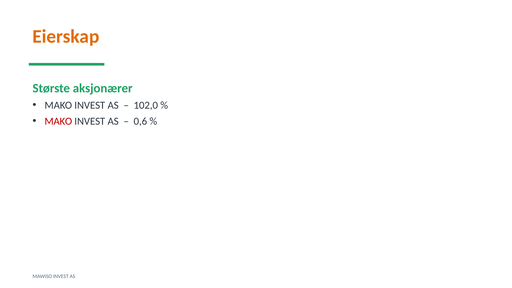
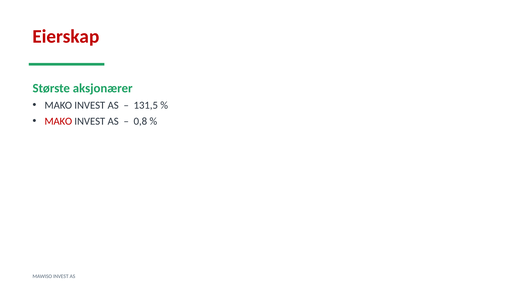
Eierskap colour: orange -> red (66, 37)
102,0: 102,0 -> 131,5 (146, 105)
0,6: 0,6 -> 0,8 (140, 121)
